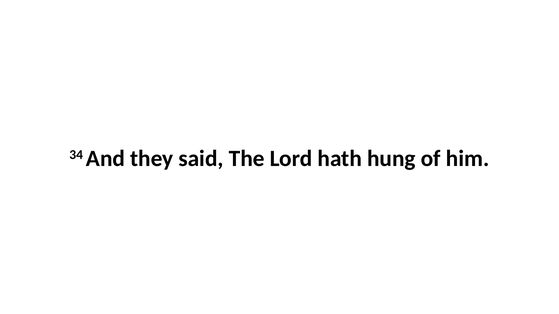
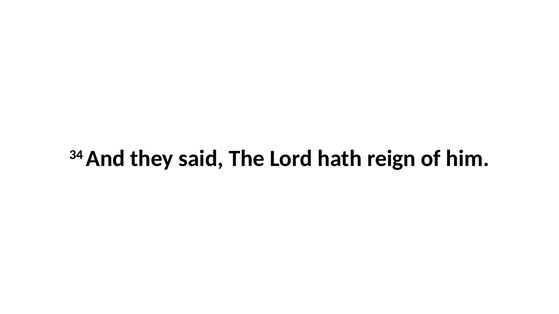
hung: hung -> reign (391, 159)
